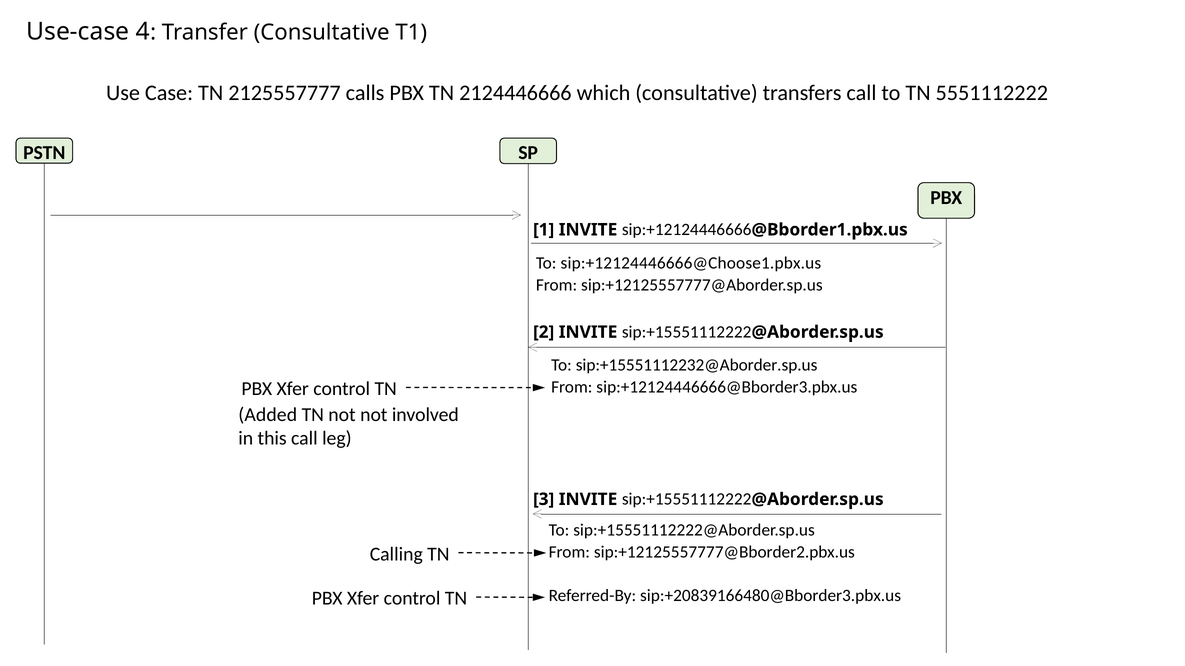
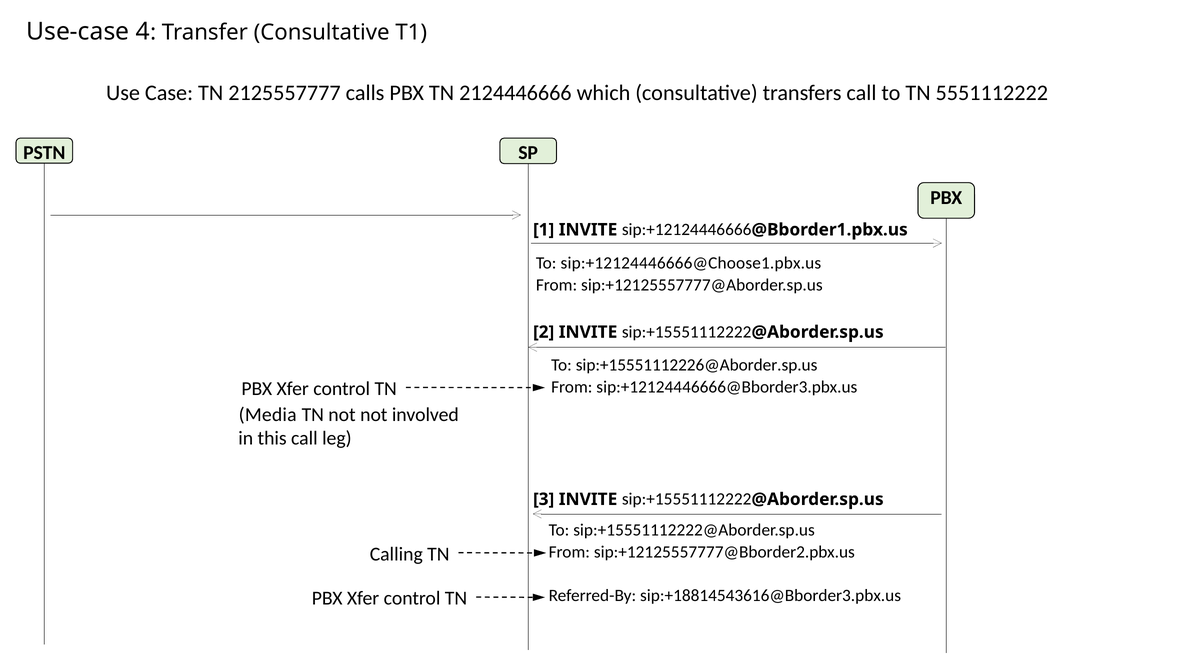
sip:+15551112232@Aborder.sp.us: sip:+15551112232@Aborder.sp.us -> sip:+15551112226@Aborder.sp.us (697, 366)
Added: Added -> Media (268, 415)
sip:+20839166480@Bborder3.pbx.us: sip:+20839166480@Bborder3.pbx.us -> sip:+18814543616@Bborder3.pbx.us (771, 596)
